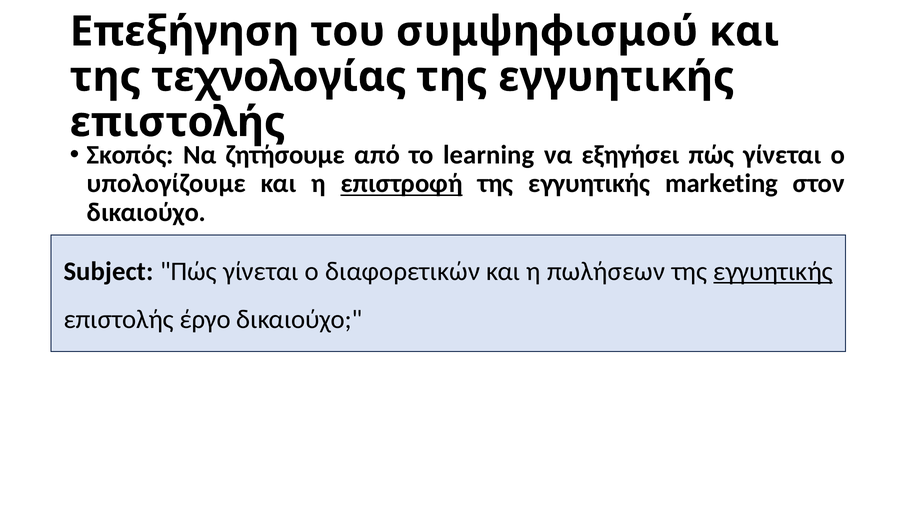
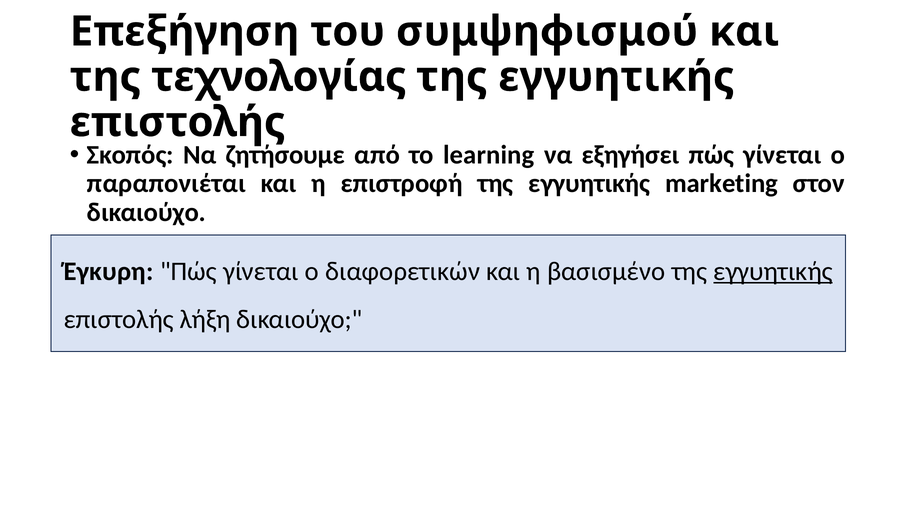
υπολογίζουμε: υπολογίζουμε -> παραπονιέται (166, 184)
επιστροφή underline: present -> none (402, 184)
Subject: Subject -> Έγκυρη (109, 271)
πωλήσεων: πωλήσεων -> βασισμένο (606, 271)
έργο: έργο -> λήξη (205, 319)
